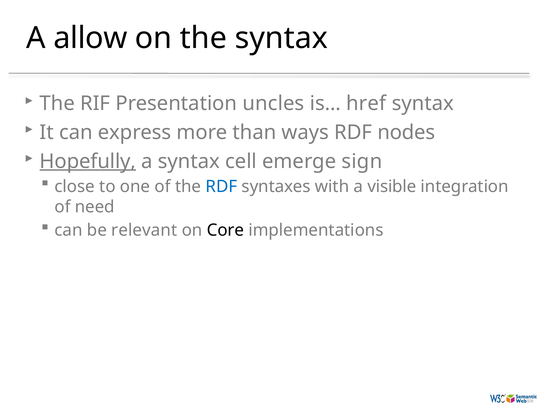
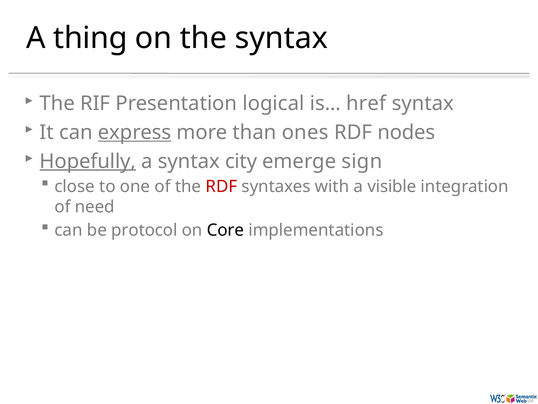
allow: allow -> thing (90, 38)
uncles: uncles -> logical (273, 103)
express underline: none -> present (135, 132)
ways: ways -> ones (305, 132)
cell: cell -> city (241, 161)
RDF colour: blue -> red (221, 186)
relevant: relevant -> protocol (144, 230)
